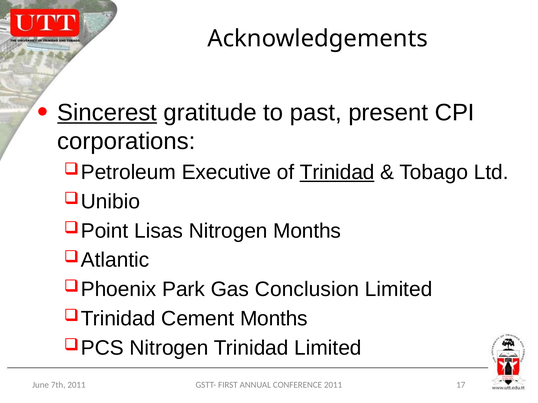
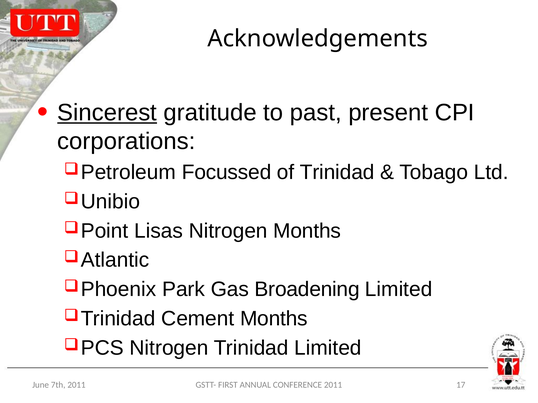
Executive: Executive -> Focussed (227, 172)
Trinidad underline: present -> none (337, 172)
Conclusion: Conclusion -> Broadening (307, 290)
